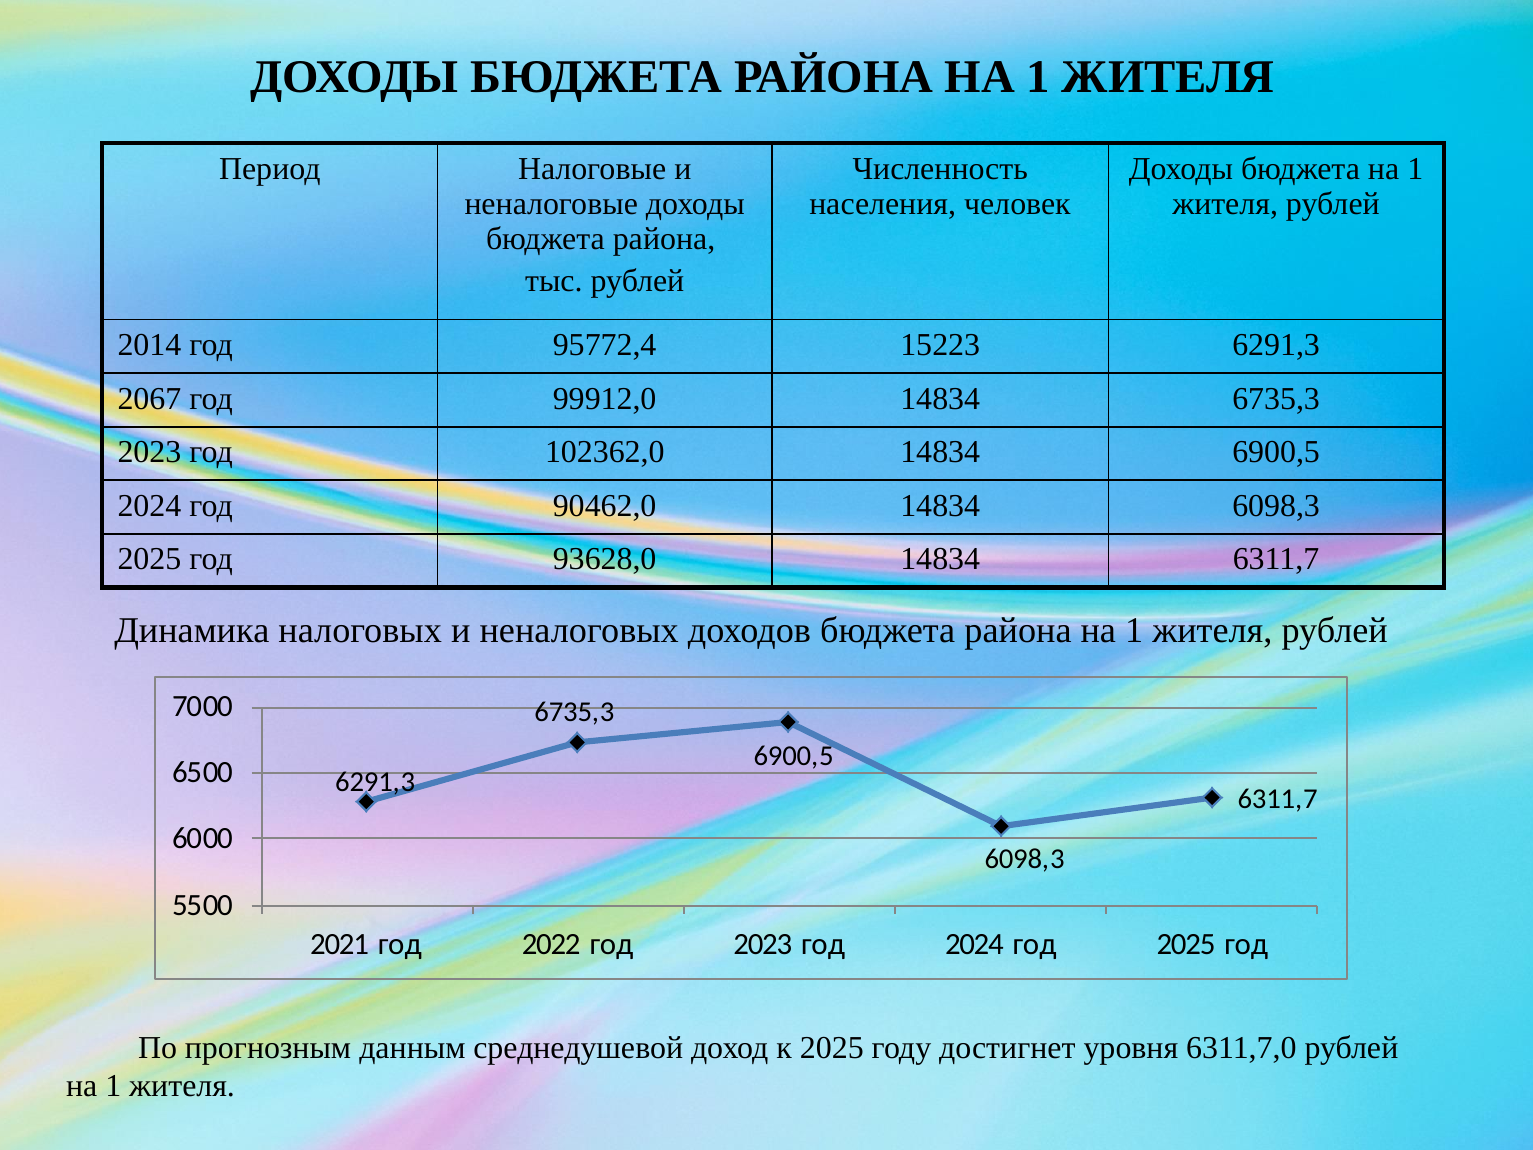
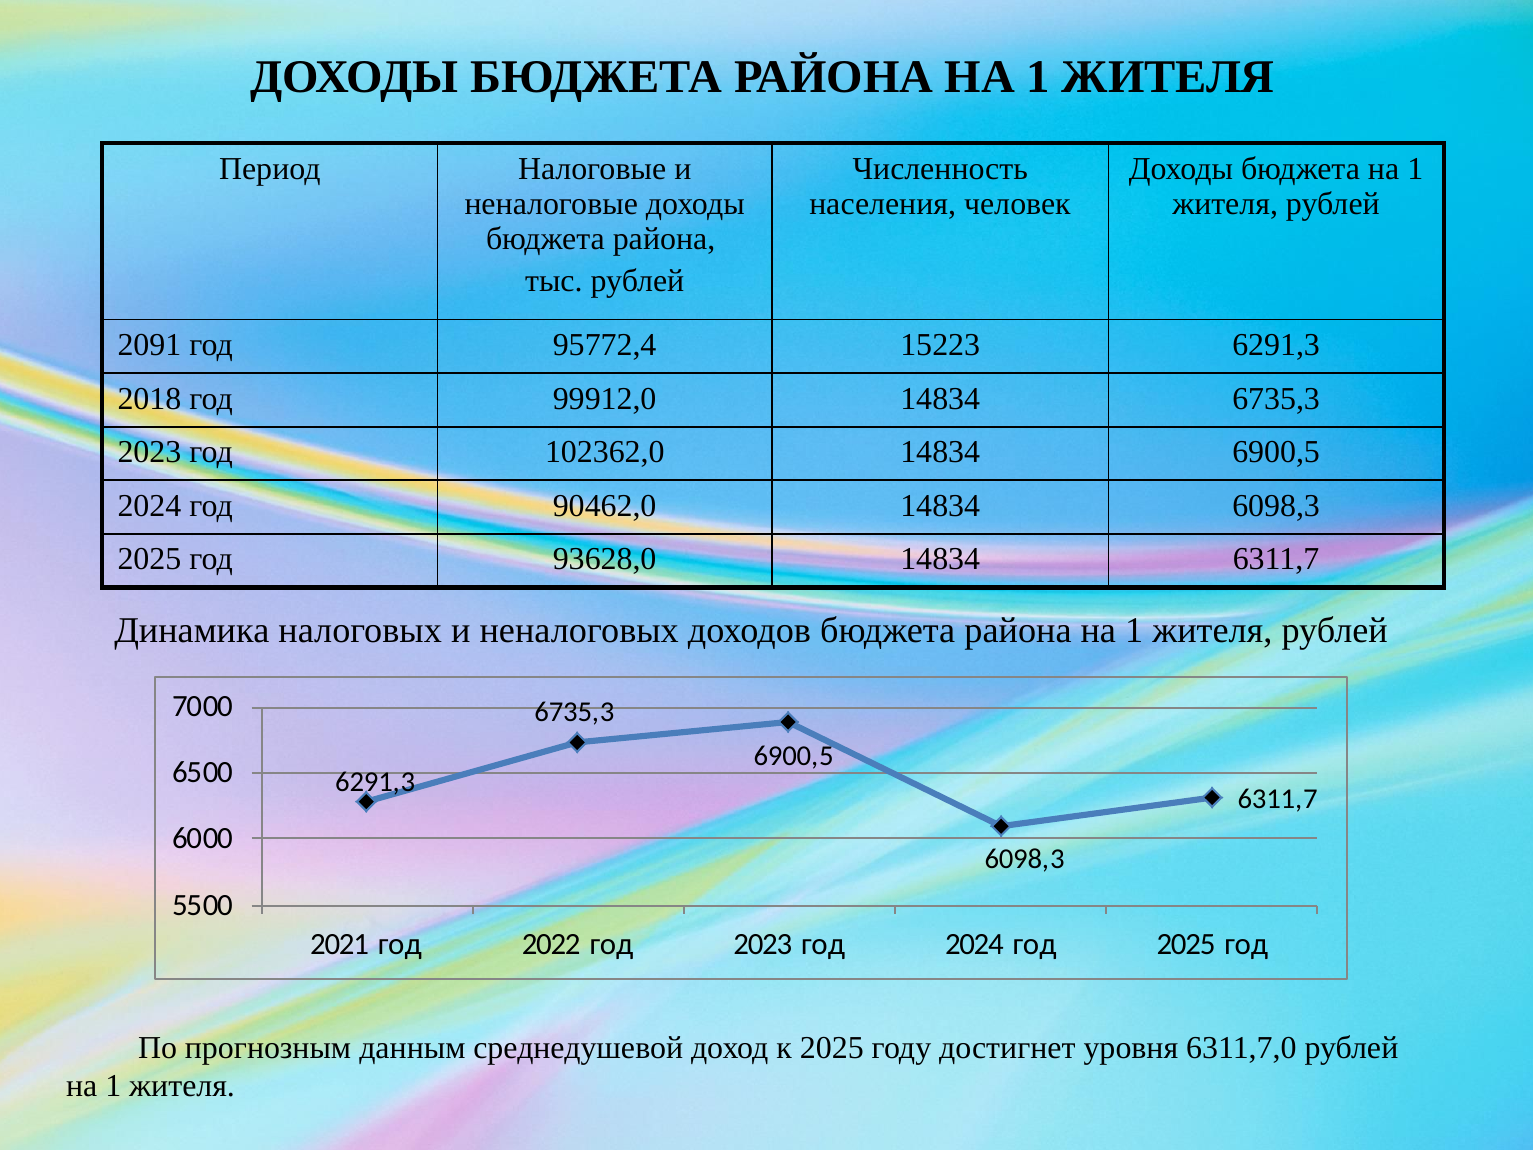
2014: 2014 -> 2091 (149, 345)
2067: 2067 -> 2018 (149, 398)
